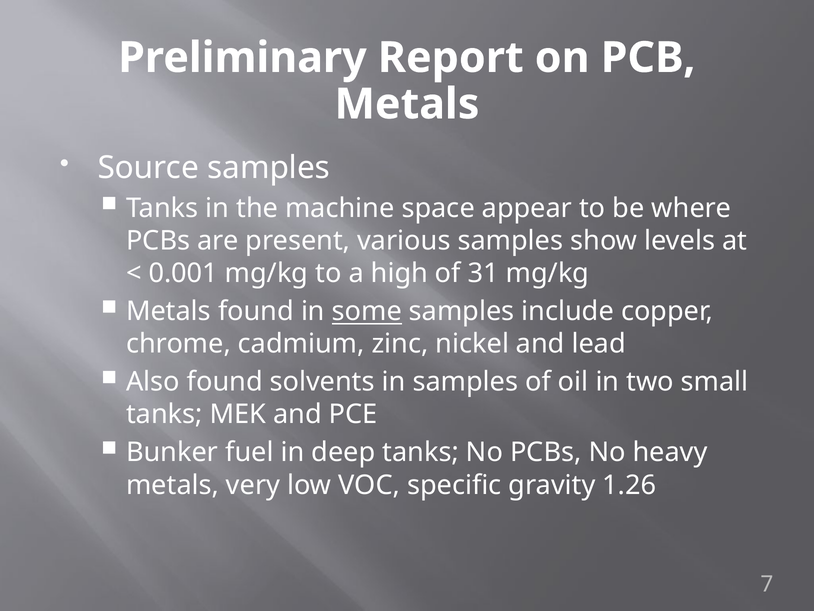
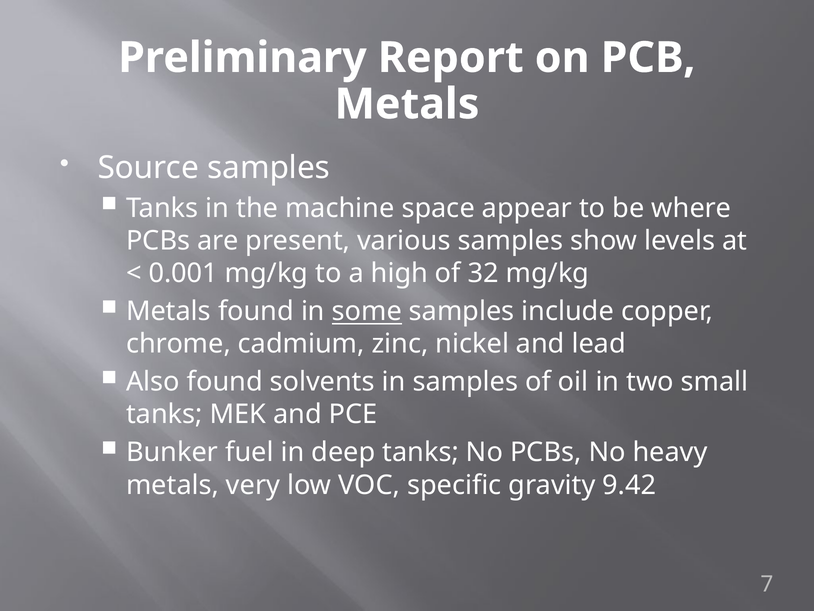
31: 31 -> 32 (483, 273)
1.26: 1.26 -> 9.42 (629, 485)
